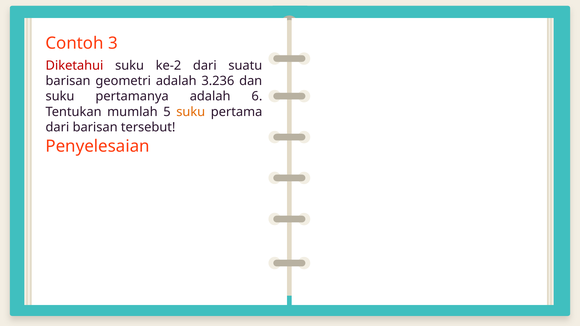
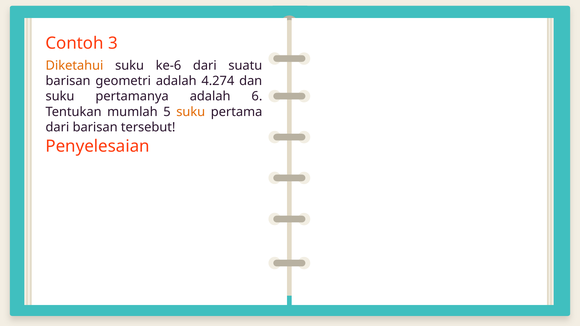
Diketahui colour: red -> orange (74, 66)
ke-2: ke-2 -> ke-6 (169, 66)
3.236: 3.236 -> 4.274 (218, 81)
